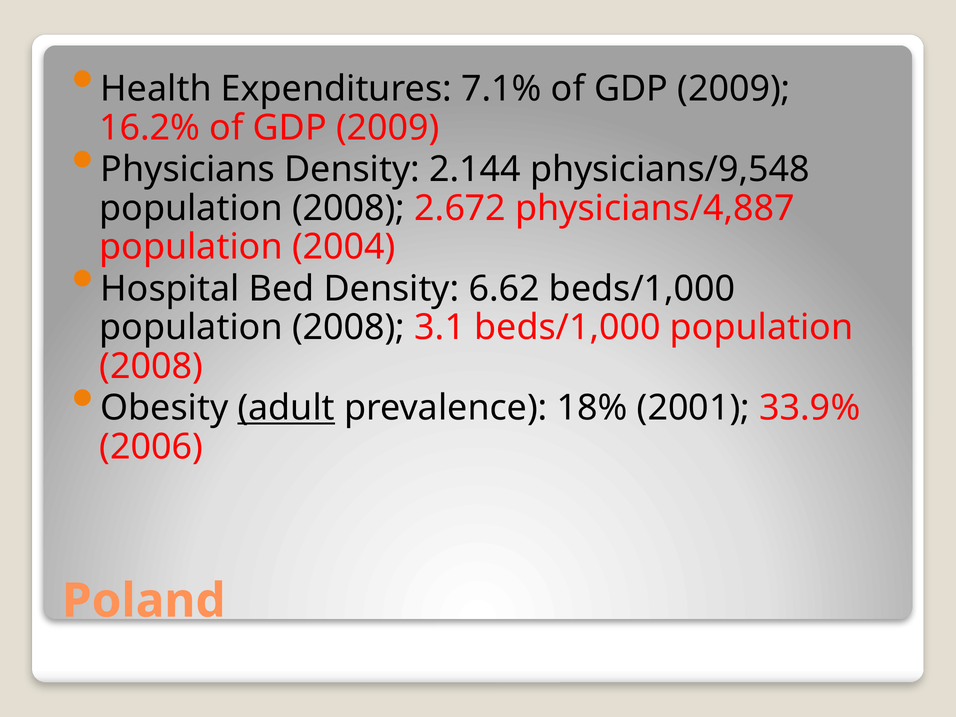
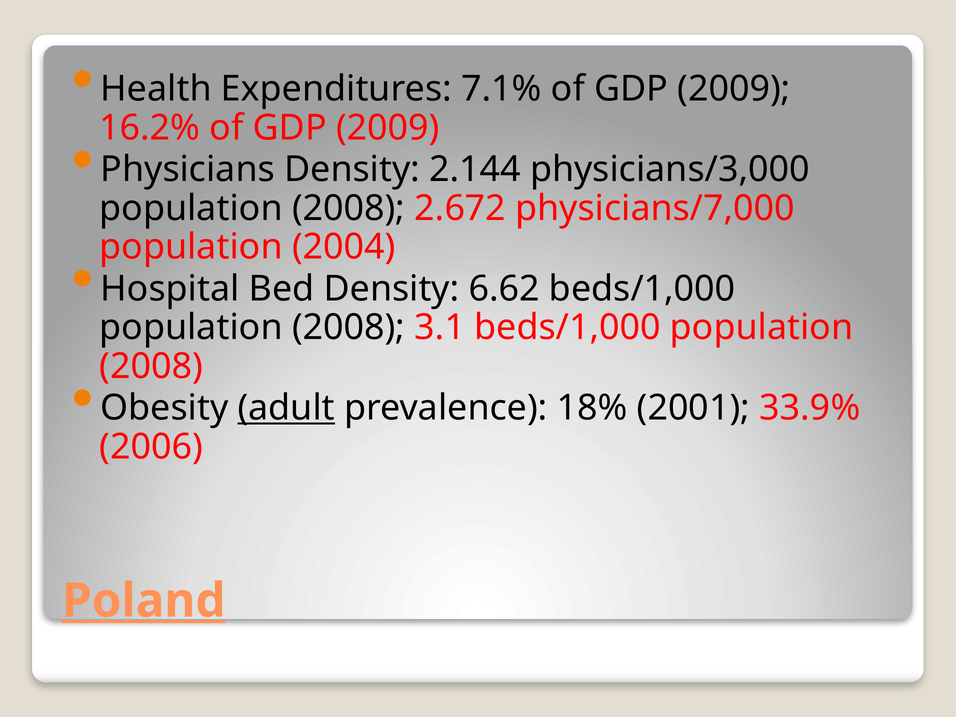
physicians/9,548: physicians/9,548 -> physicians/3,000 (670, 170)
physicians/4,887: physicians/4,887 -> physicians/7,000 (655, 208)
Poland underline: none -> present (144, 601)
